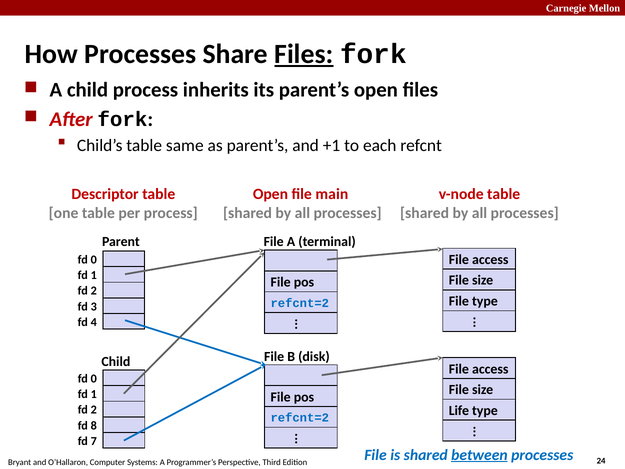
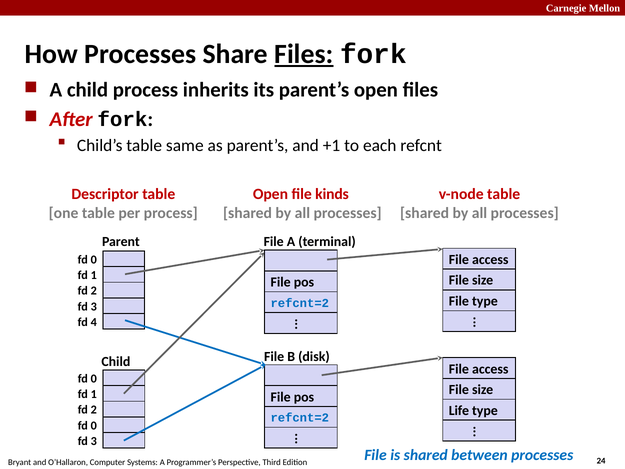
main: main -> kinds (332, 194)
8: 8 -> 0 (94, 425)
7: 7 -> 3 (94, 441)
between underline: present -> none (479, 455)
